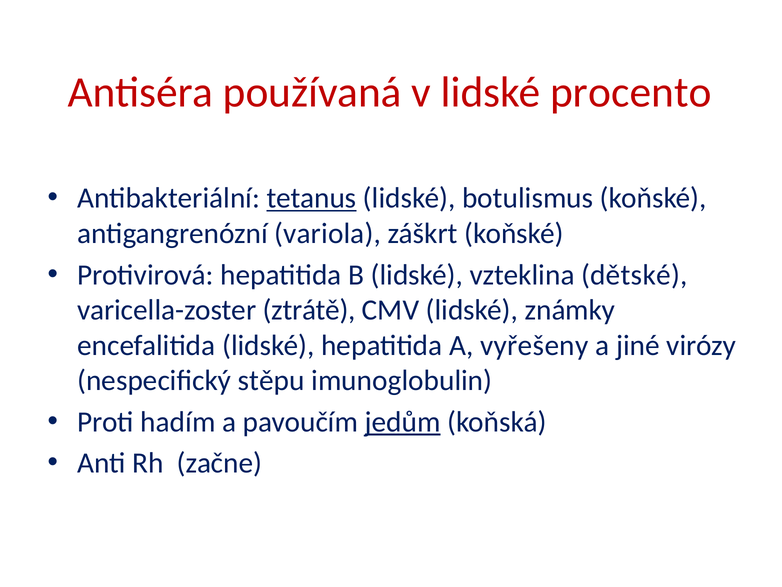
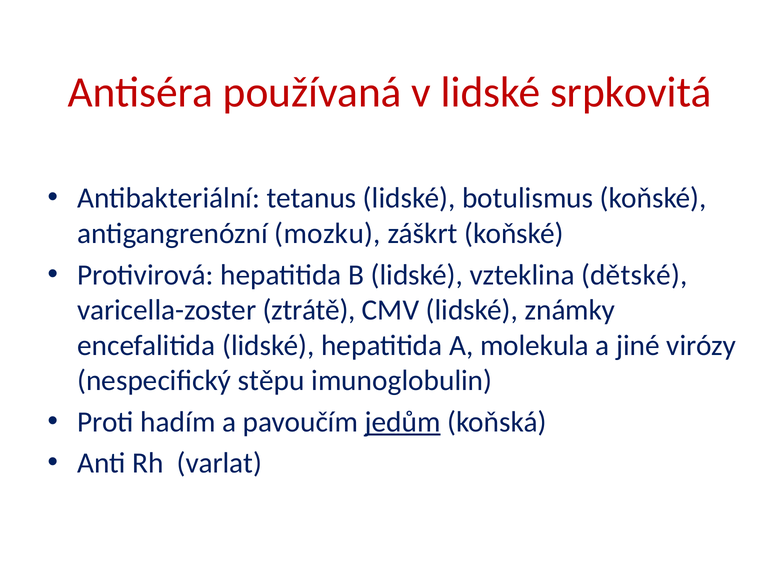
procento: procento -> srpkovitá (631, 93)
tetanus underline: present -> none (311, 198)
variola: variola -> mozku (328, 233)
vyřešeny: vyřešeny -> molekula (535, 345)
začne: začne -> varlat (219, 463)
